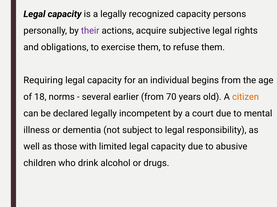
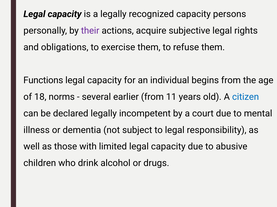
Requiring: Requiring -> Functions (43, 81)
70: 70 -> 11 (171, 97)
citizen colour: orange -> blue (246, 97)
